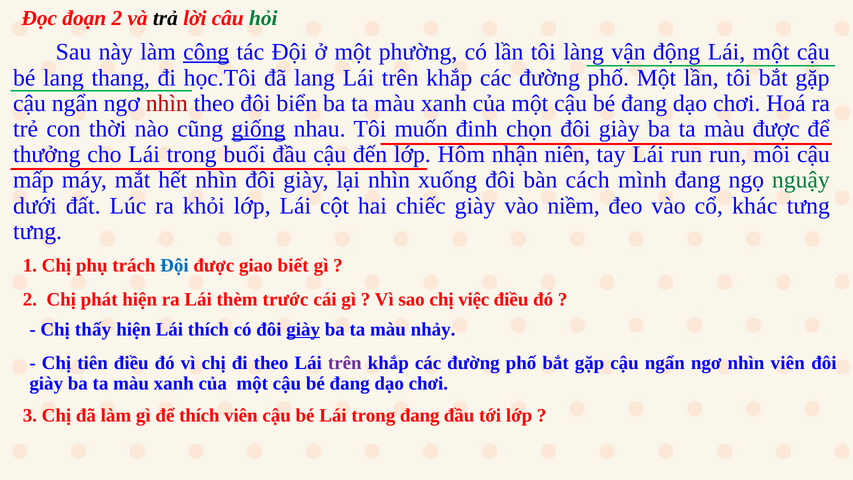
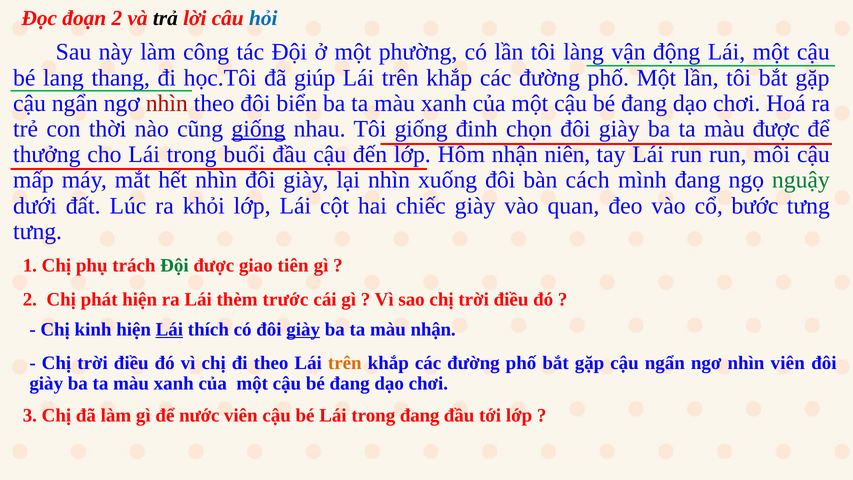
hỏi colour: green -> blue (263, 18)
công underline: present -> none (206, 52)
đã lang: lang -> giúp (315, 78)
Tôi muốn: muốn -> giống (421, 129)
niềm: niềm -> quan (573, 206)
khác: khác -> bước (755, 206)
Đội colour: blue -> green (174, 265)
biết: biết -> tiên (293, 265)
sao chị việc: việc -> trời (474, 299)
thấy: thấy -> kinh (93, 329)
Lái underline: none -> present (169, 329)
màu nhảy: nhảy -> nhận (433, 329)
tiên: tiên -> trời (93, 363)
trên colour: purple -> orange (345, 363)
để thích: thích -> nước (199, 415)
